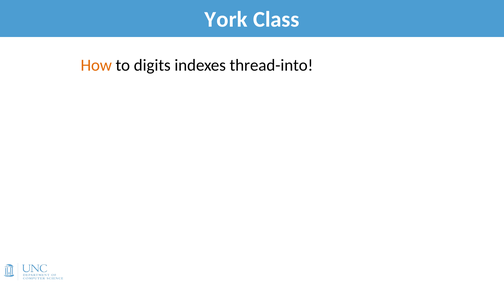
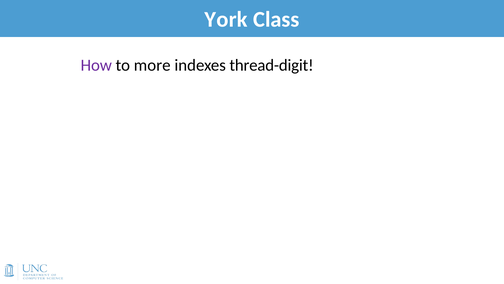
How colour: orange -> purple (96, 65)
digits: digits -> more (152, 65)
thread-into: thread-into -> thread-digit (272, 65)
